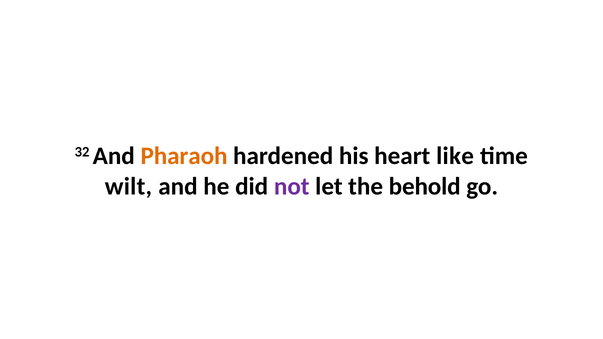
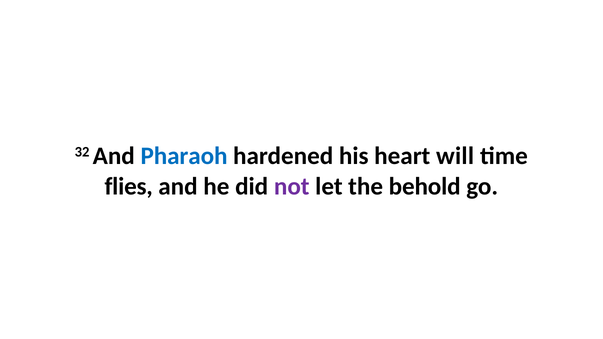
Pharaoh colour: orange -> blue (184, 156)
like: like -> will (455, 156)
wilt: wilt -> flies (129, 186)
